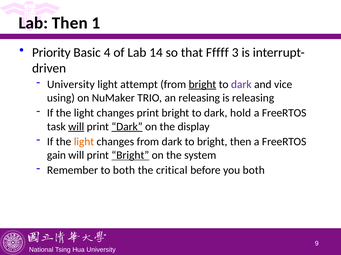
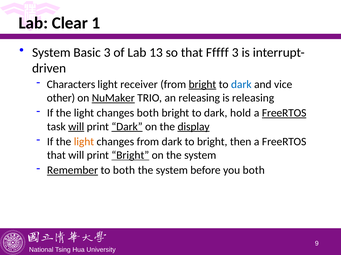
Lab Then: Then -> Clear (70, 23)
Priority: Priority -> System (51, 53)
Basic 4: 4 -> 3 (107, 53)
14: 14 -> 13 (156, 53)
University: University -> Characters (71, 85)
attempt: attempt -> receiver (139, 85)
dark colour: purple -> blue (241, 85)
using: using -> other (61, 98)
NuMaker underline: none -> present (113, 98)
changes print: print -> both (148, 113)
FreeRTOS underline: none -> present (284, 113)
display underline: none -> present (194, 127)
gain: gain -> that (56, 156)
Remember underline: none -> present (73, 171)
critical: critical -> system (172, 171)
